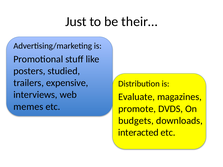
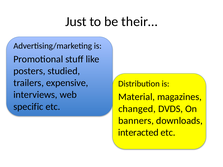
Evaluate: Evaluate -> Material (137, 97)
memes: memes -> specific (28, 107)
promote: promote -> changed (137, 109)
budgets: budgets -> banners (136, 121)
